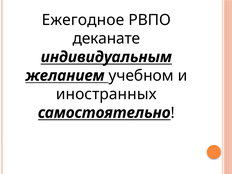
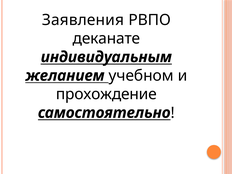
Ежегодное: Ежегодное -> Заявления (83, 20)
иностранных: иностранных -> прохождение (106, 94)
